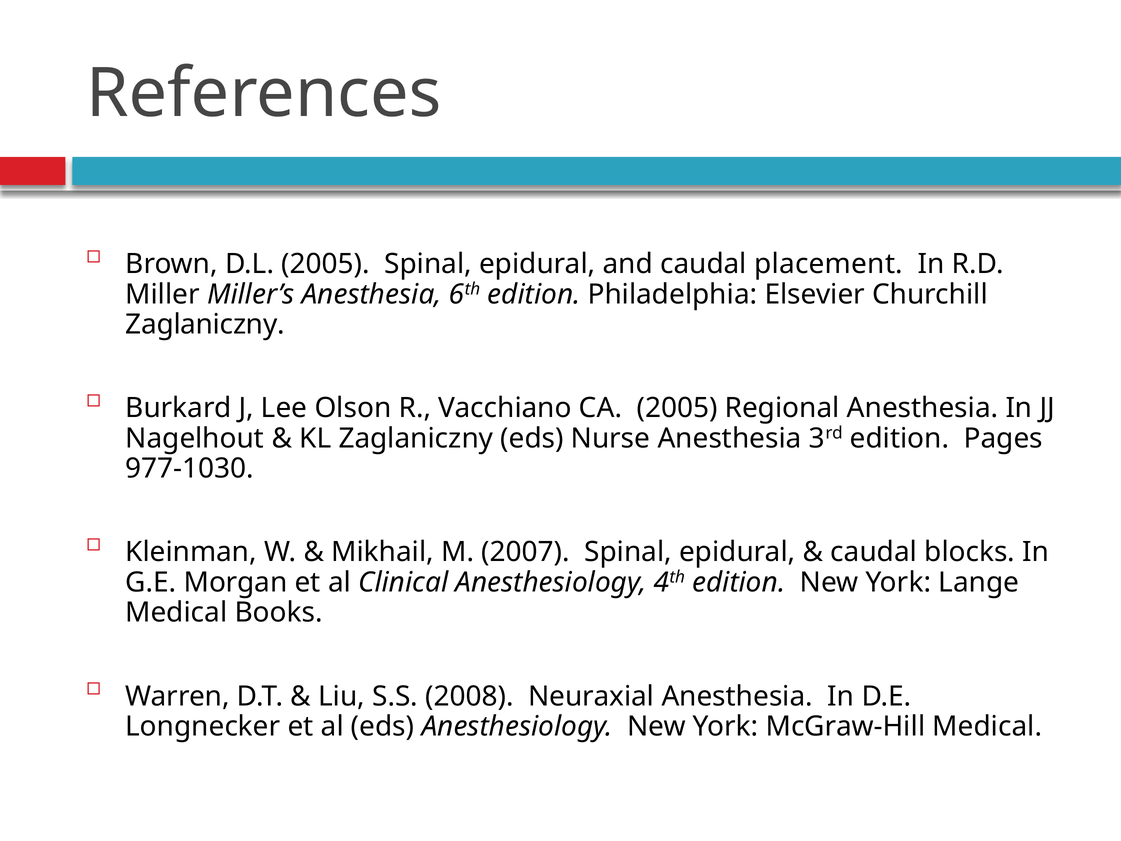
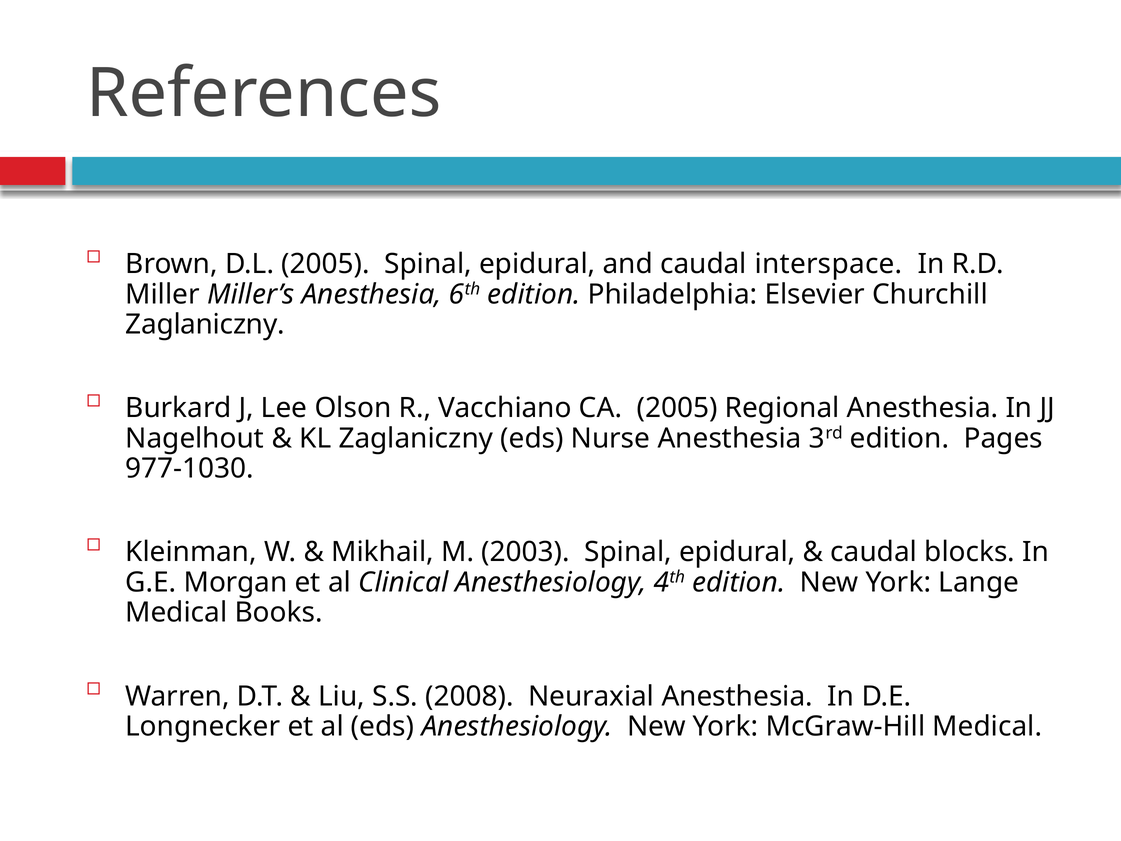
placement: placement -> interspace (829, 264)
2007: 2007 -> 2003 (526, 552)
